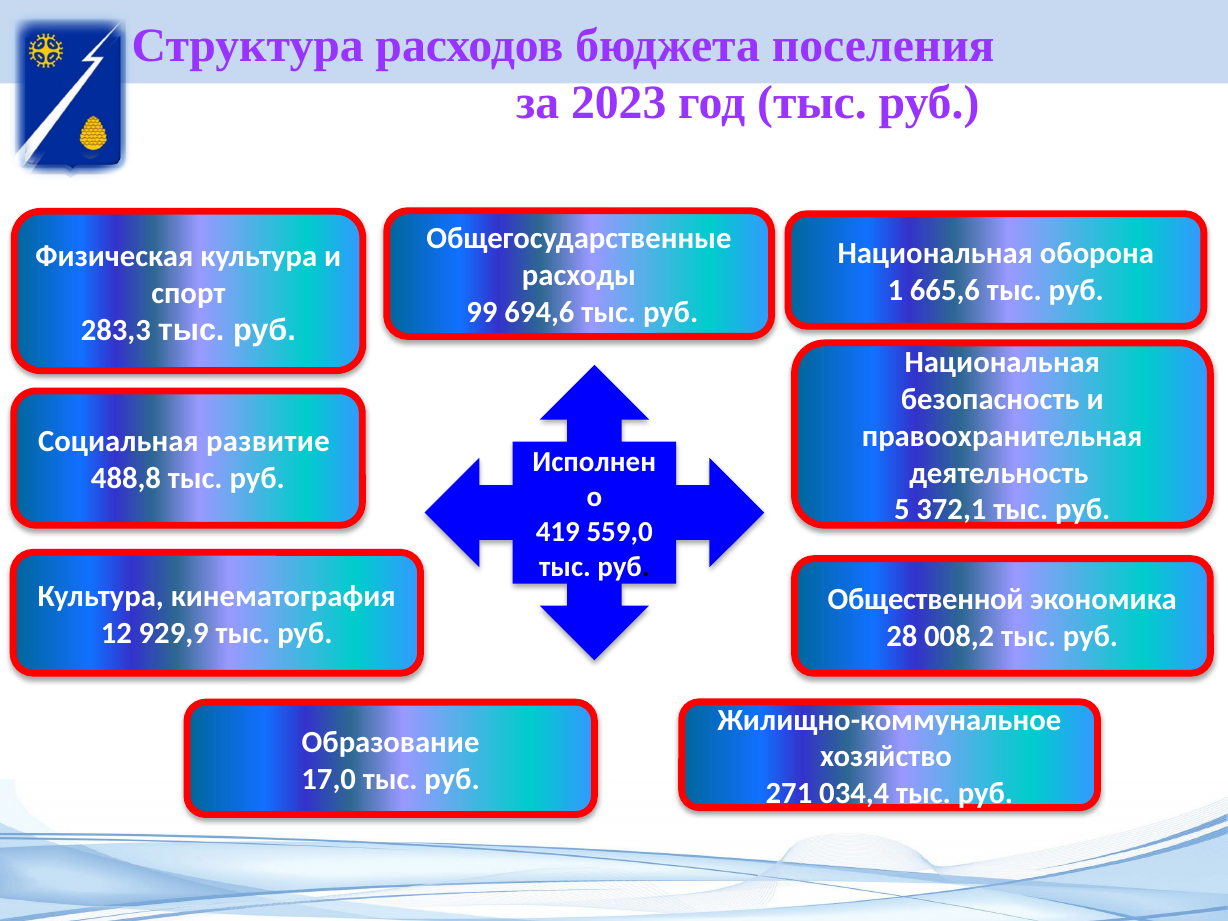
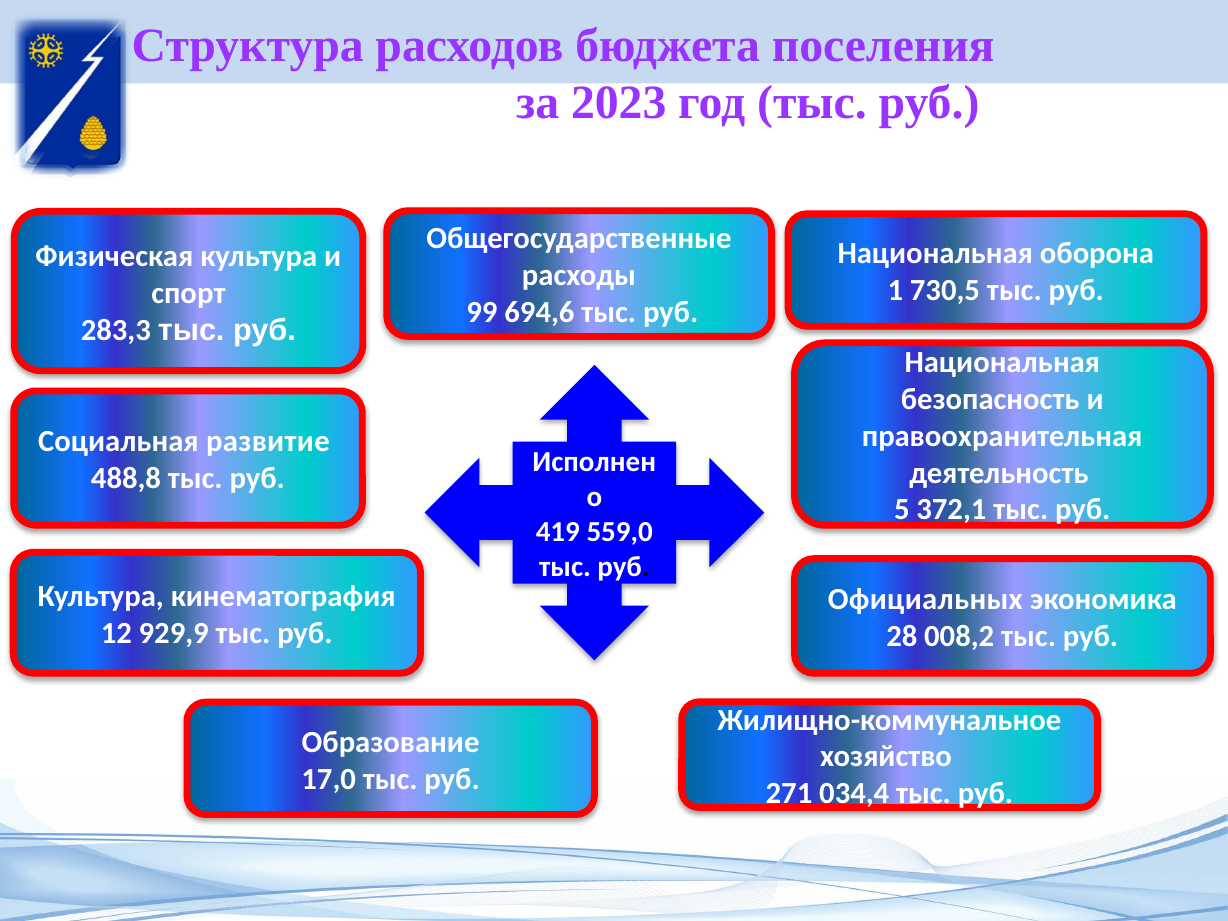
665,6: 665,6 -> 730,5 (945, 291)
Общественной: Общественной -> Официальных (925, 600)
